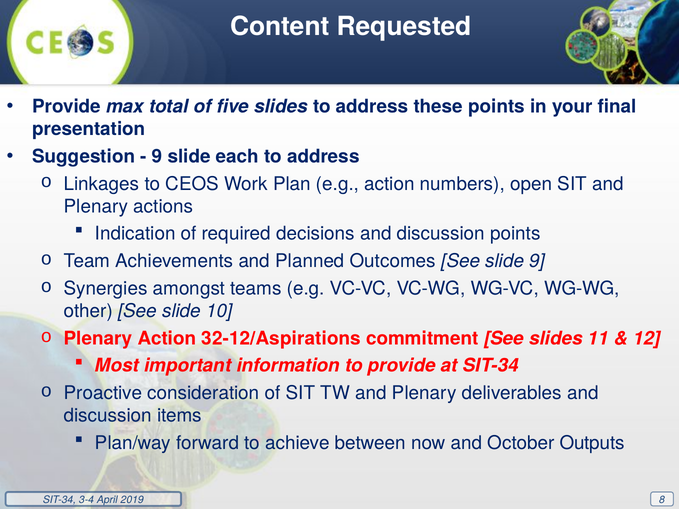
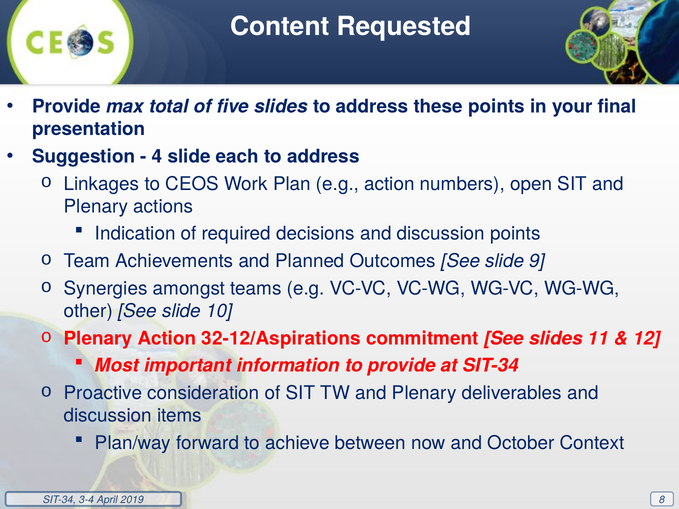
9: 9 -> 4 (157, 157)
Outputs: Outputs -> Context (592, 443)
